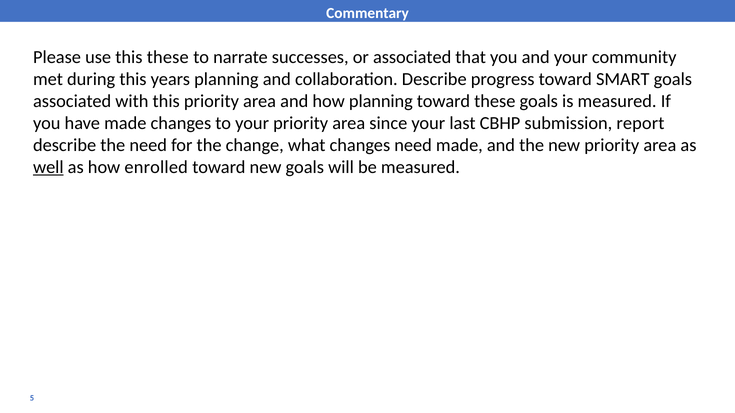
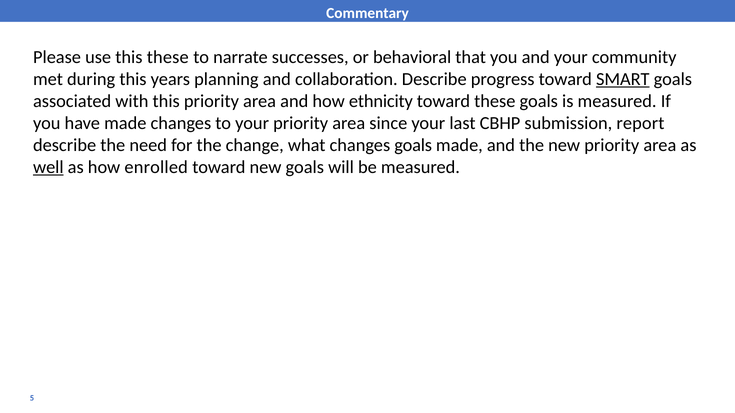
or associated: associated -> behavioral (412, 57)
SMART underline: none -> present (623, 79)
how planning: planning -> ethnicity (381, 101)
changes need: need -> goals (413, 145)
